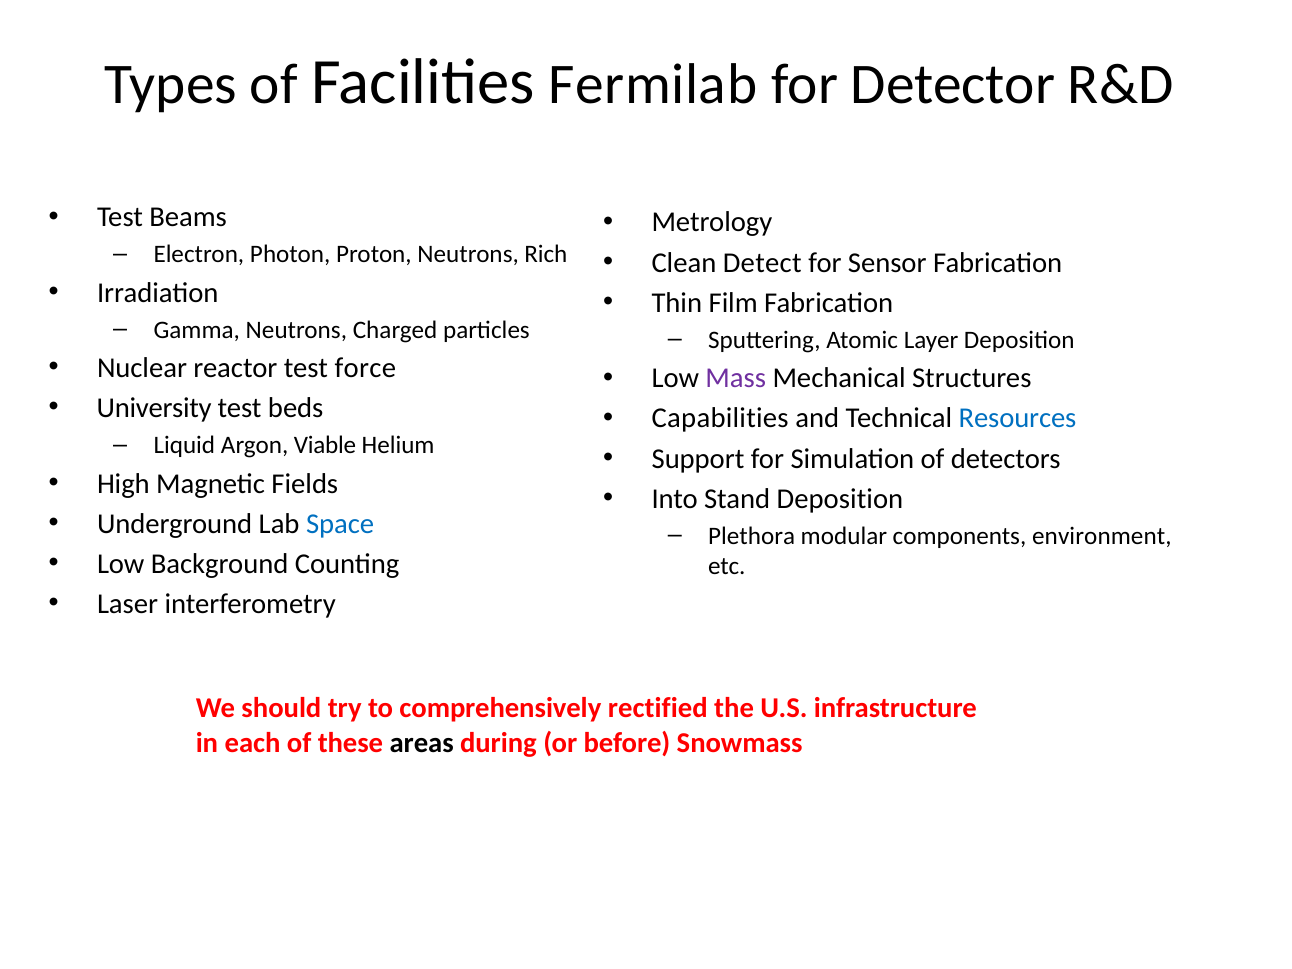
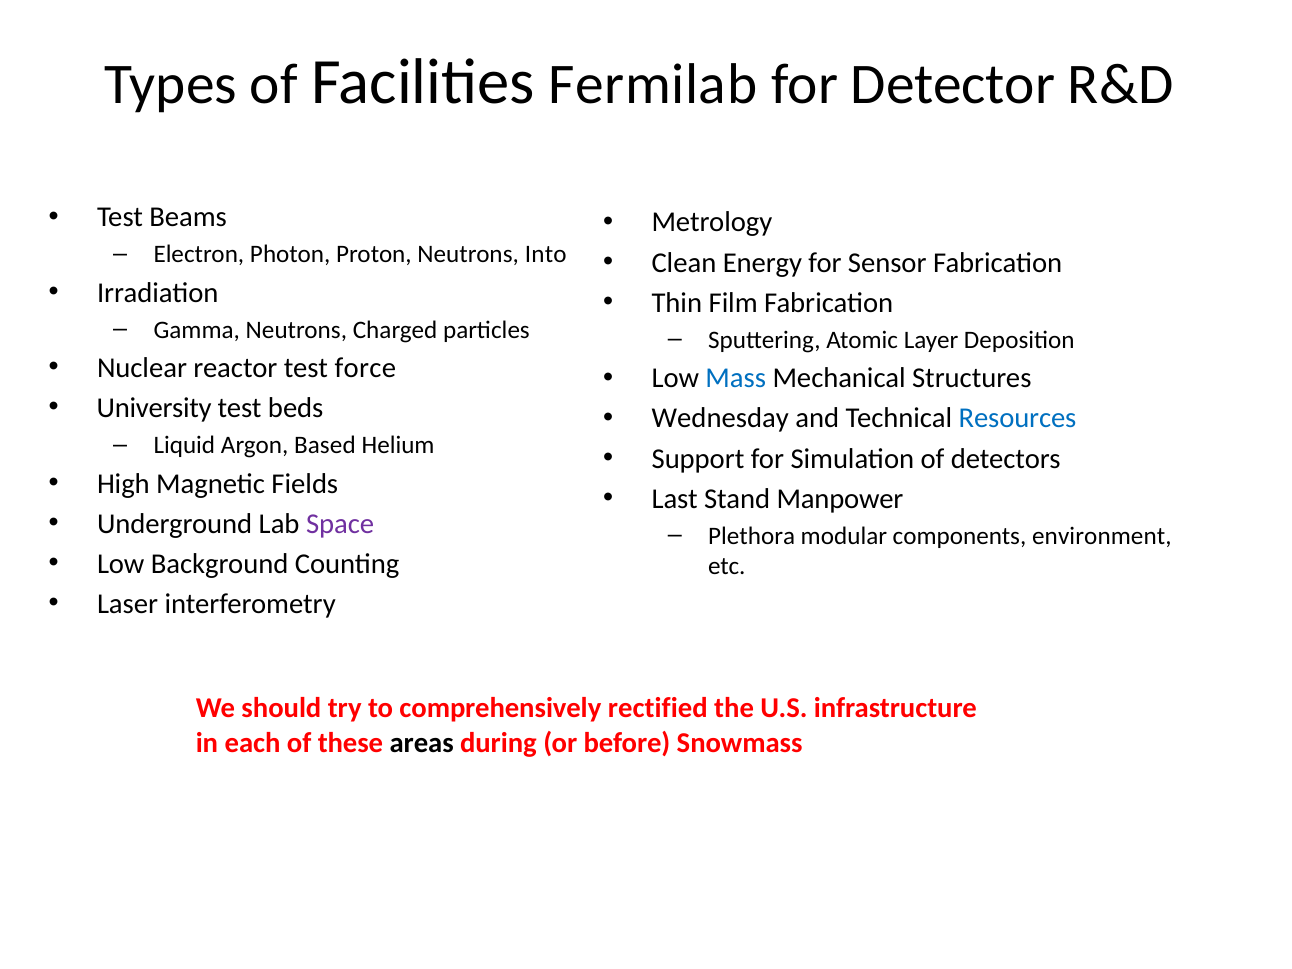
Rich: Rich -> Into (546, 254)
Detect: Detect -> Energy (762, 263)
Mass colour: purple -> blue (736, 378)
Capabilities: Capabilities -> Wednesday (720, 418)
Viable: Viable -> Based (325, 445)
Into: Into -> Last (675, 499)
Stand Deposition: Deposition -> Manpower (840, 499)
Space colour: blue -> purple (340, 524)
